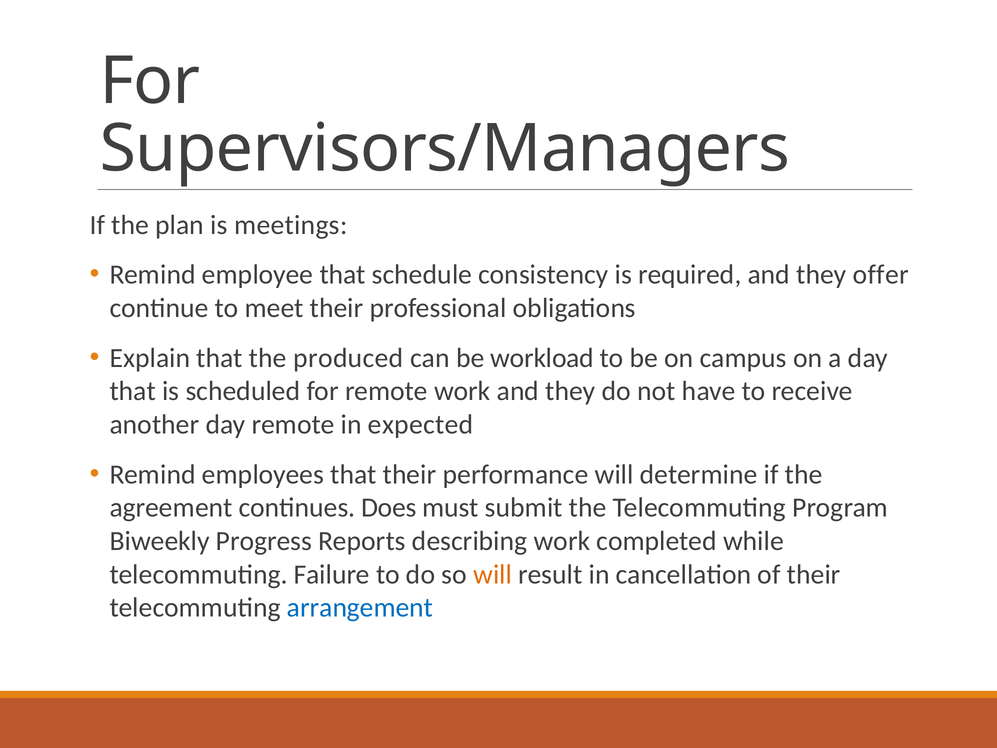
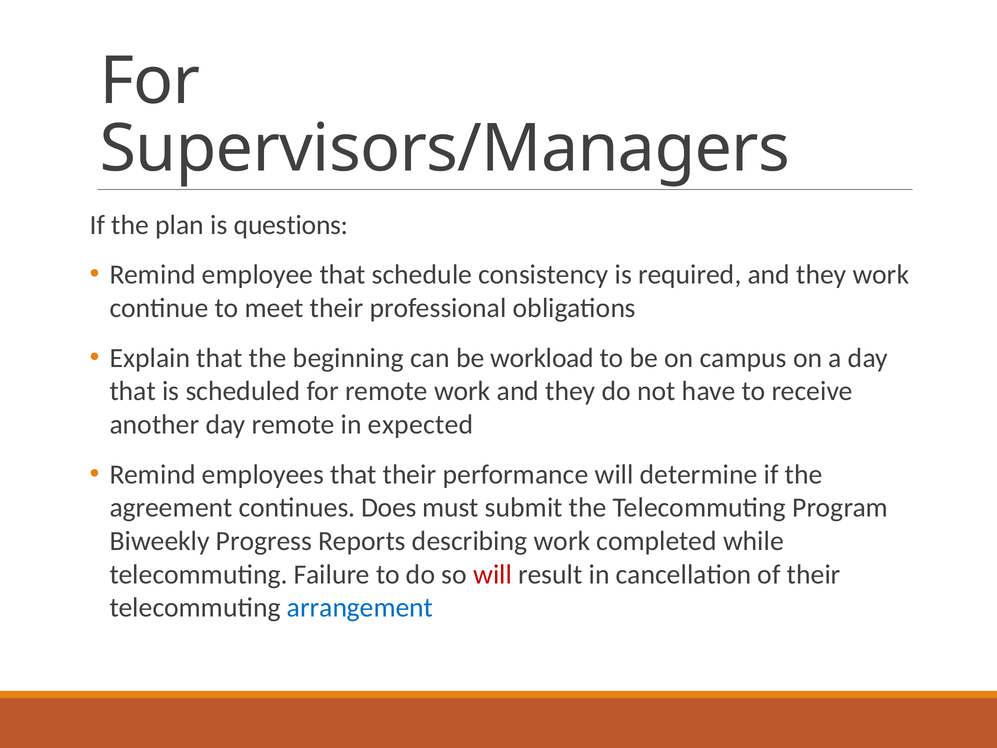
meetings: meetings -> questions (291, 225)
they offer: offer -> work (881, 275)
produced: produced -> beginning (348, 358)
will colour: orange -> red (493, 574)
